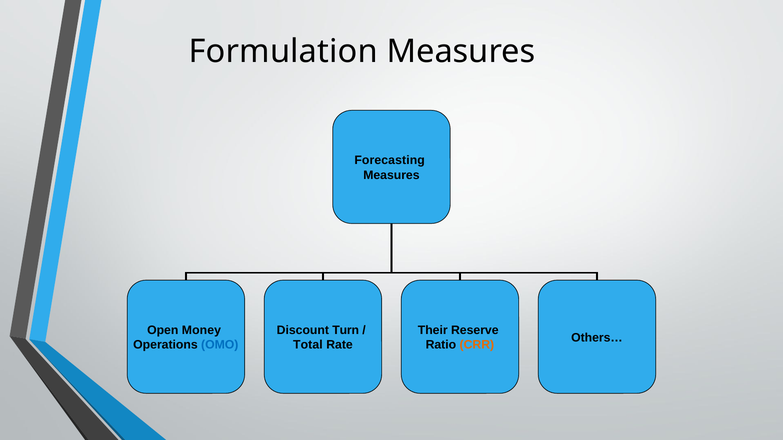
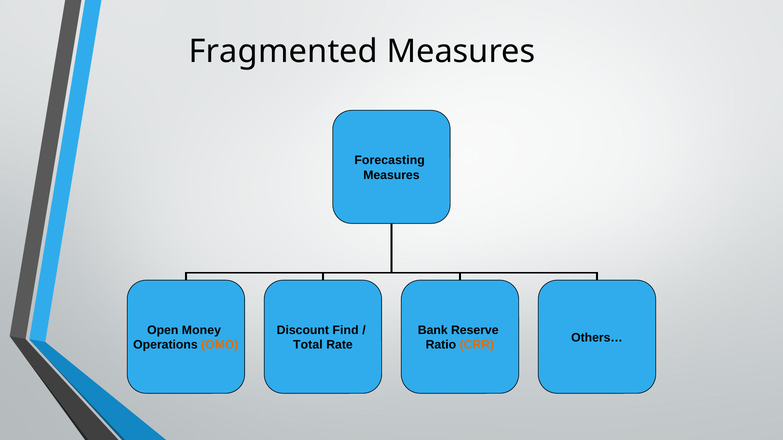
Formulation: Formulation -> Fragmented (283, 52)
Turn: Turn -> Find (346, 331)
Their: Their -> Bank (433, 331)
OMO colour: blue -> orange (220, 345)
